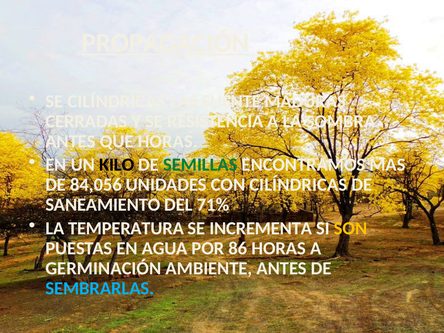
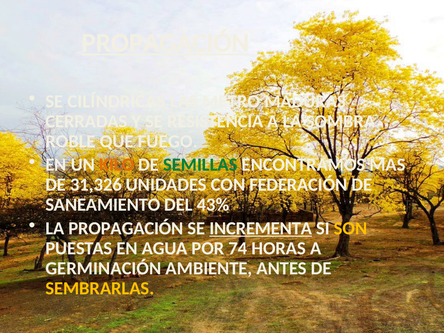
FUENTE: FUENTE -> METRO (231, 101)
ANTES: ANTES -> ROBLE (71, 141)
QUE HORAS: HORAS -> FUEGO (168, 141)
KILO colour: black -> orange (117, 165)
84,056: 84,056 -> 31,326 (96, 185)
CON CILÍNDRICAS: CILÍNDRICAS -> FEDERACIÓN (298, 185)
71%: 71% -> 43% (213, 205)
LA TEMPERATURA: TEMPERATURA -> PROPAGACIÓN (126, 228)
INCREMENTA underline: none -> present (261, 228)
86: 86 -> 74 (238, 248)
SEMBRARLAS colour: light blue -> yellow (100, 288)
